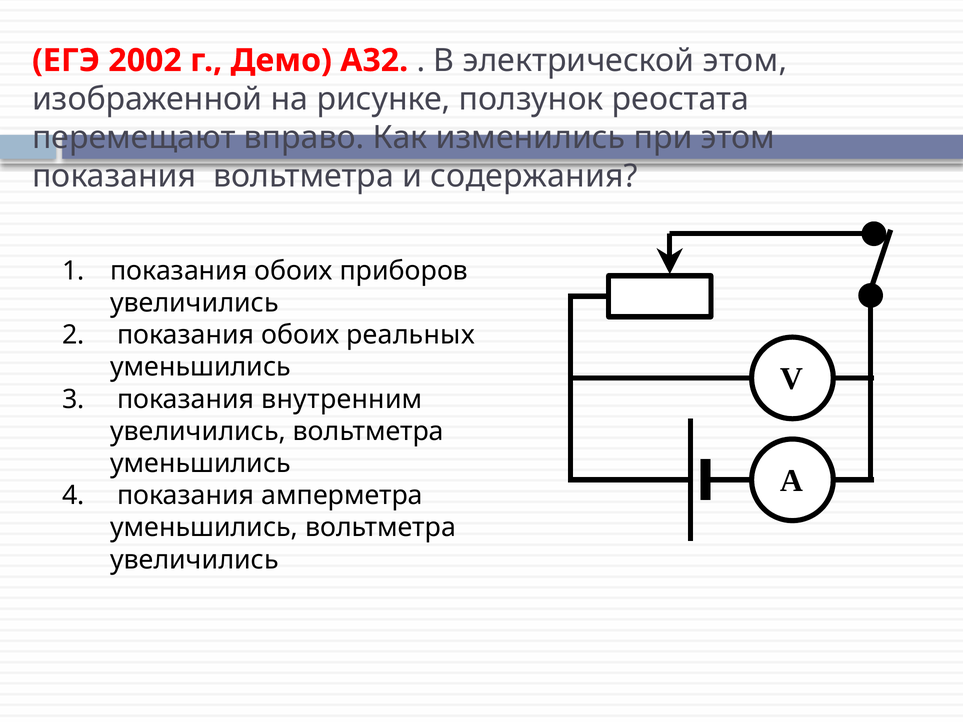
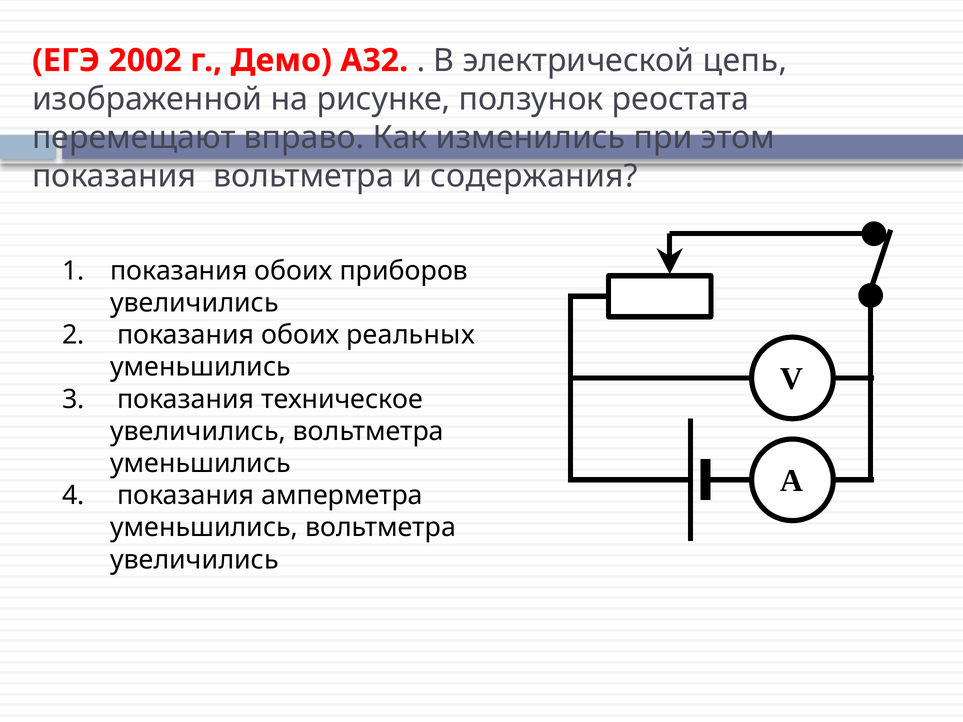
электрической этом: этом -> цепь (745, 60)
внутренним: внутренним -> техническое (342, 399)
